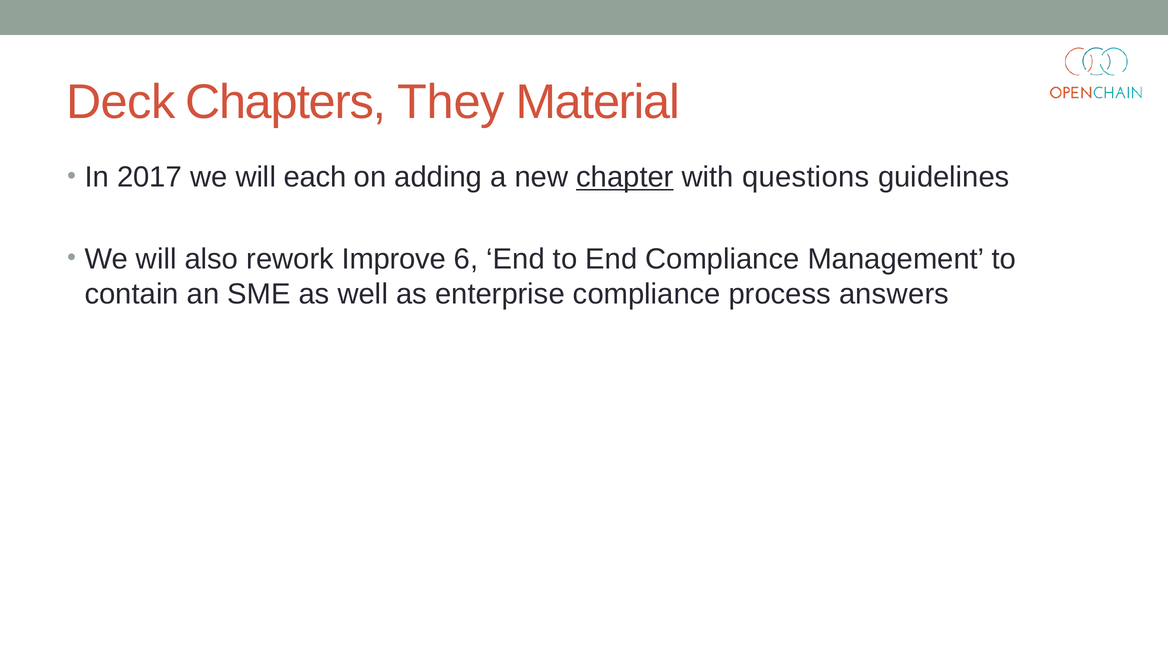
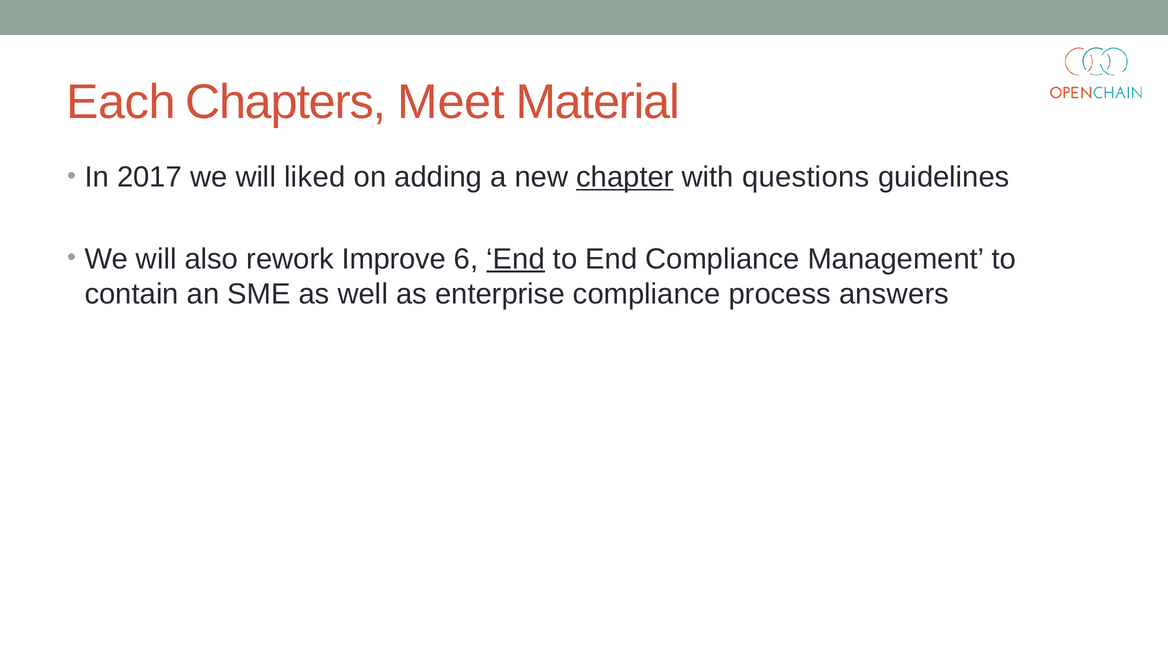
Deck: Deck -> Each (121, 102)
They: They -> Meet (451, 102)
each: each -> liked (315, 177)
End underline: none -> present (516, 259)
